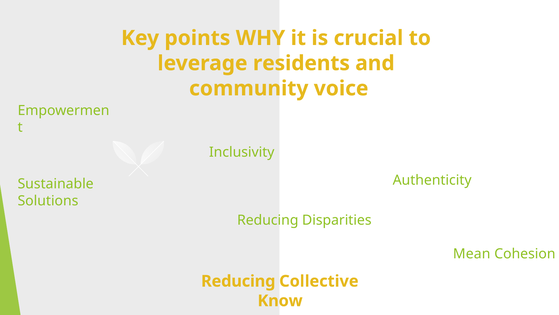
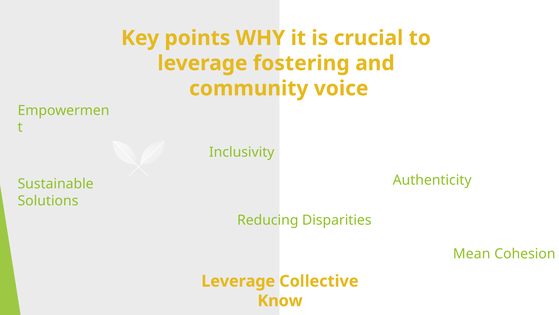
residents: residents -> fostering (301, 63)
Reducing: Reducing -> Leverage (238, 281)
